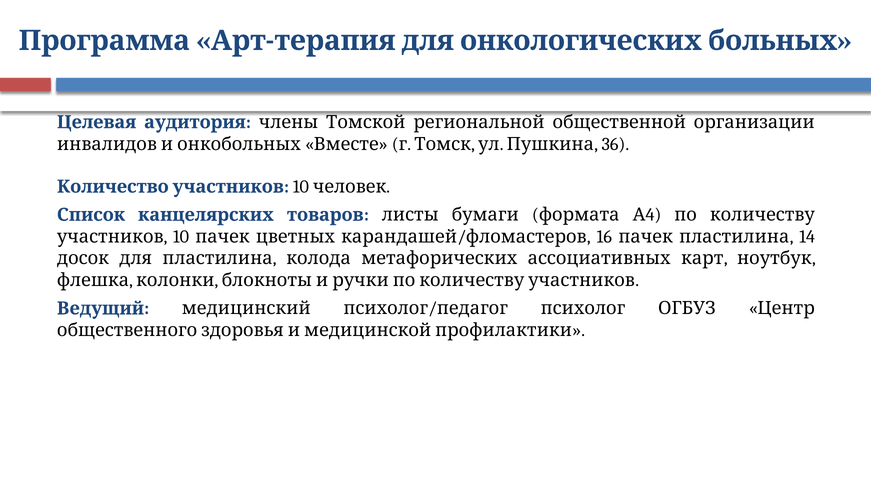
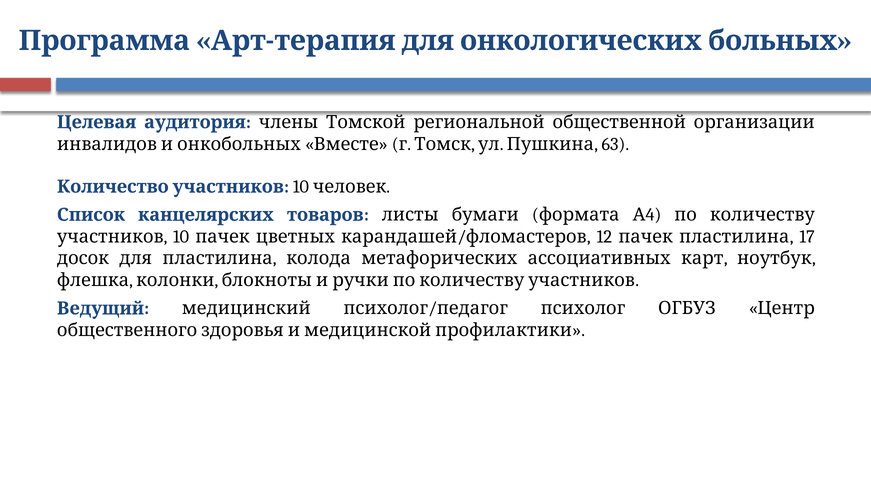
36: 36 -> 63 (615, 144)
16: 16 -> 12 (604, 237)
14: 14 -> 17 (807, 237)
